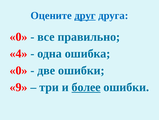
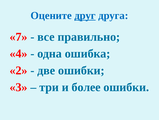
0: 0 -> 7 (18, 37)
0: 0 -> 2 (18, 70)
9: 9 -> 3 (18, 87)
более underline: present -> none (86, 87)
